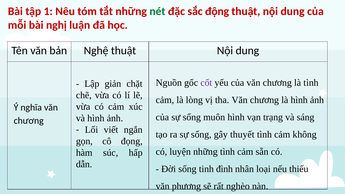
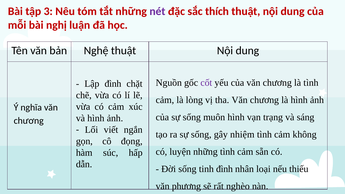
1: 1 -> 3 (48, 11)
nét colour: green -> purple (157, 11)
động: động -> thích (217, 11)
Lập giản: giản -> đình (113, 84)
thuyết: thuyết -> nhiệm (242, 134)
